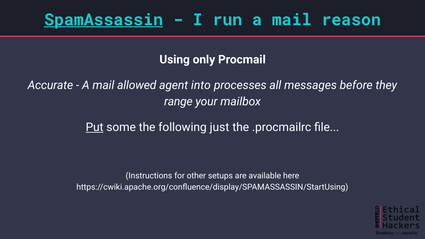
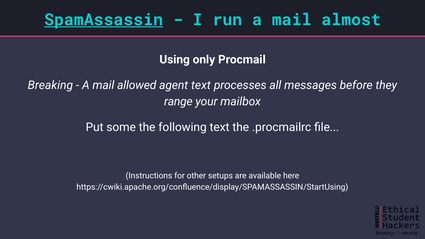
reason: reason -> almost (351, 20)
Accurate: Accurate -> Breaking (50, 85)
agent into: into -> text (201, 85)
Put underline: present -> none (95, 127)
following just: just -> text (220, 127)
